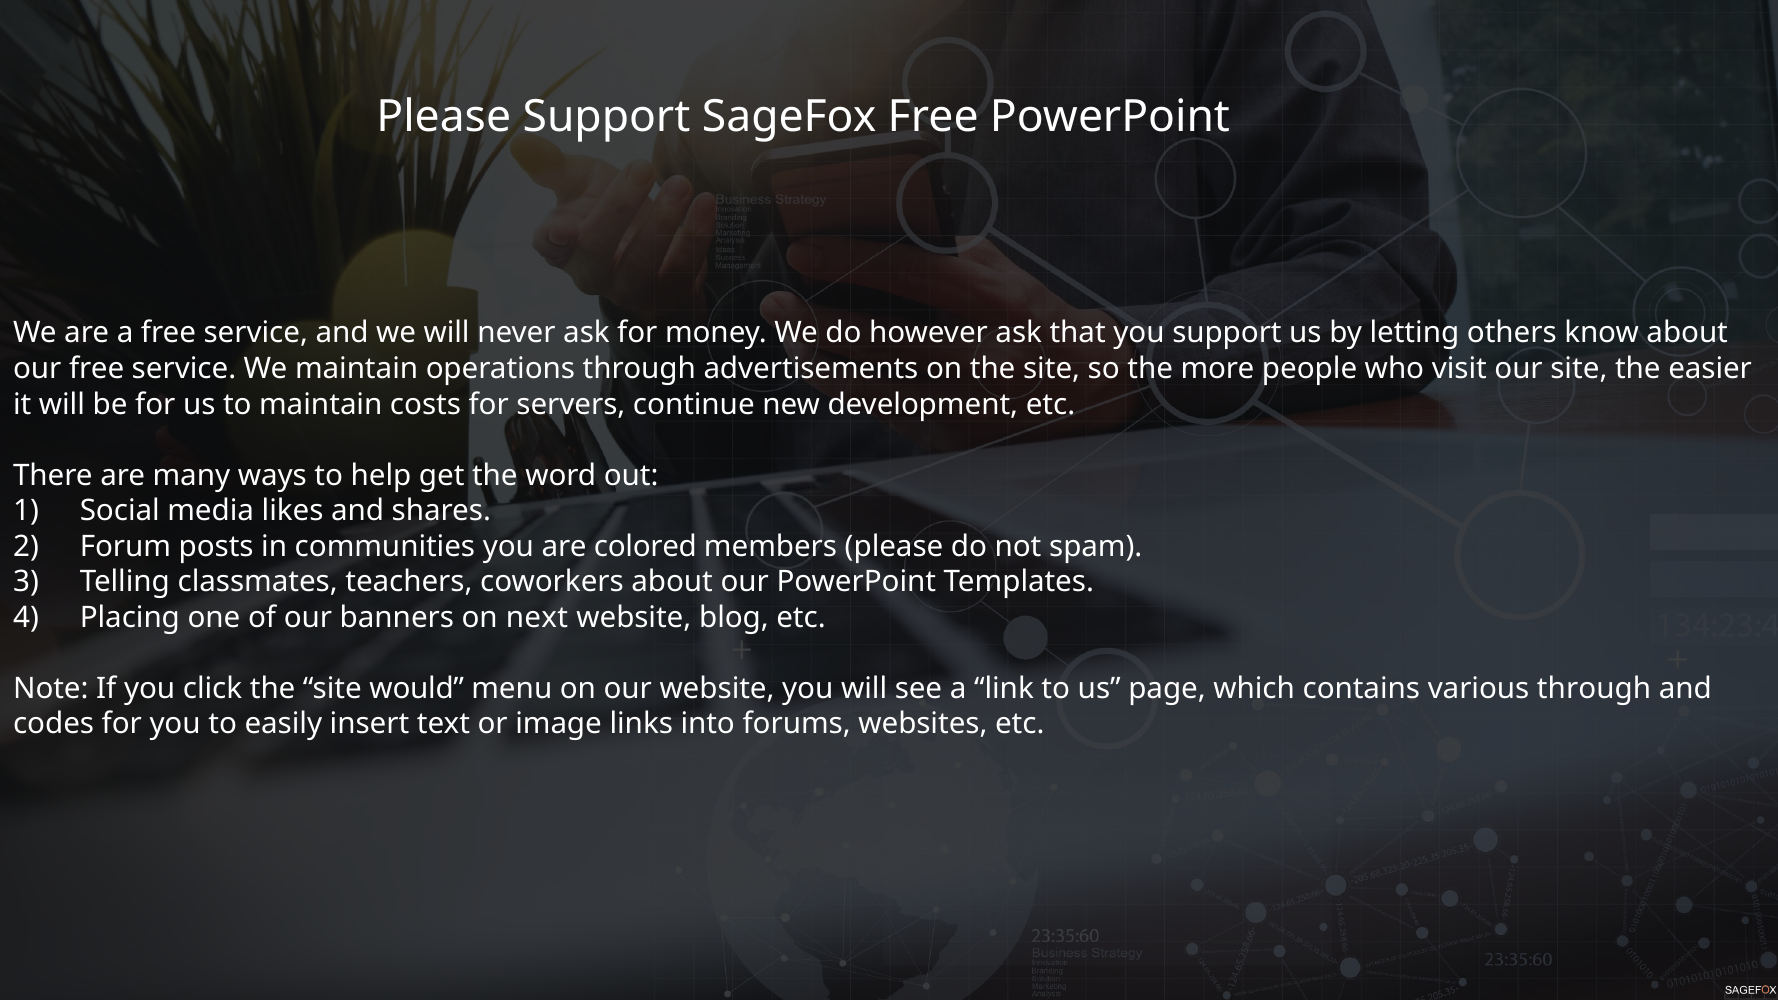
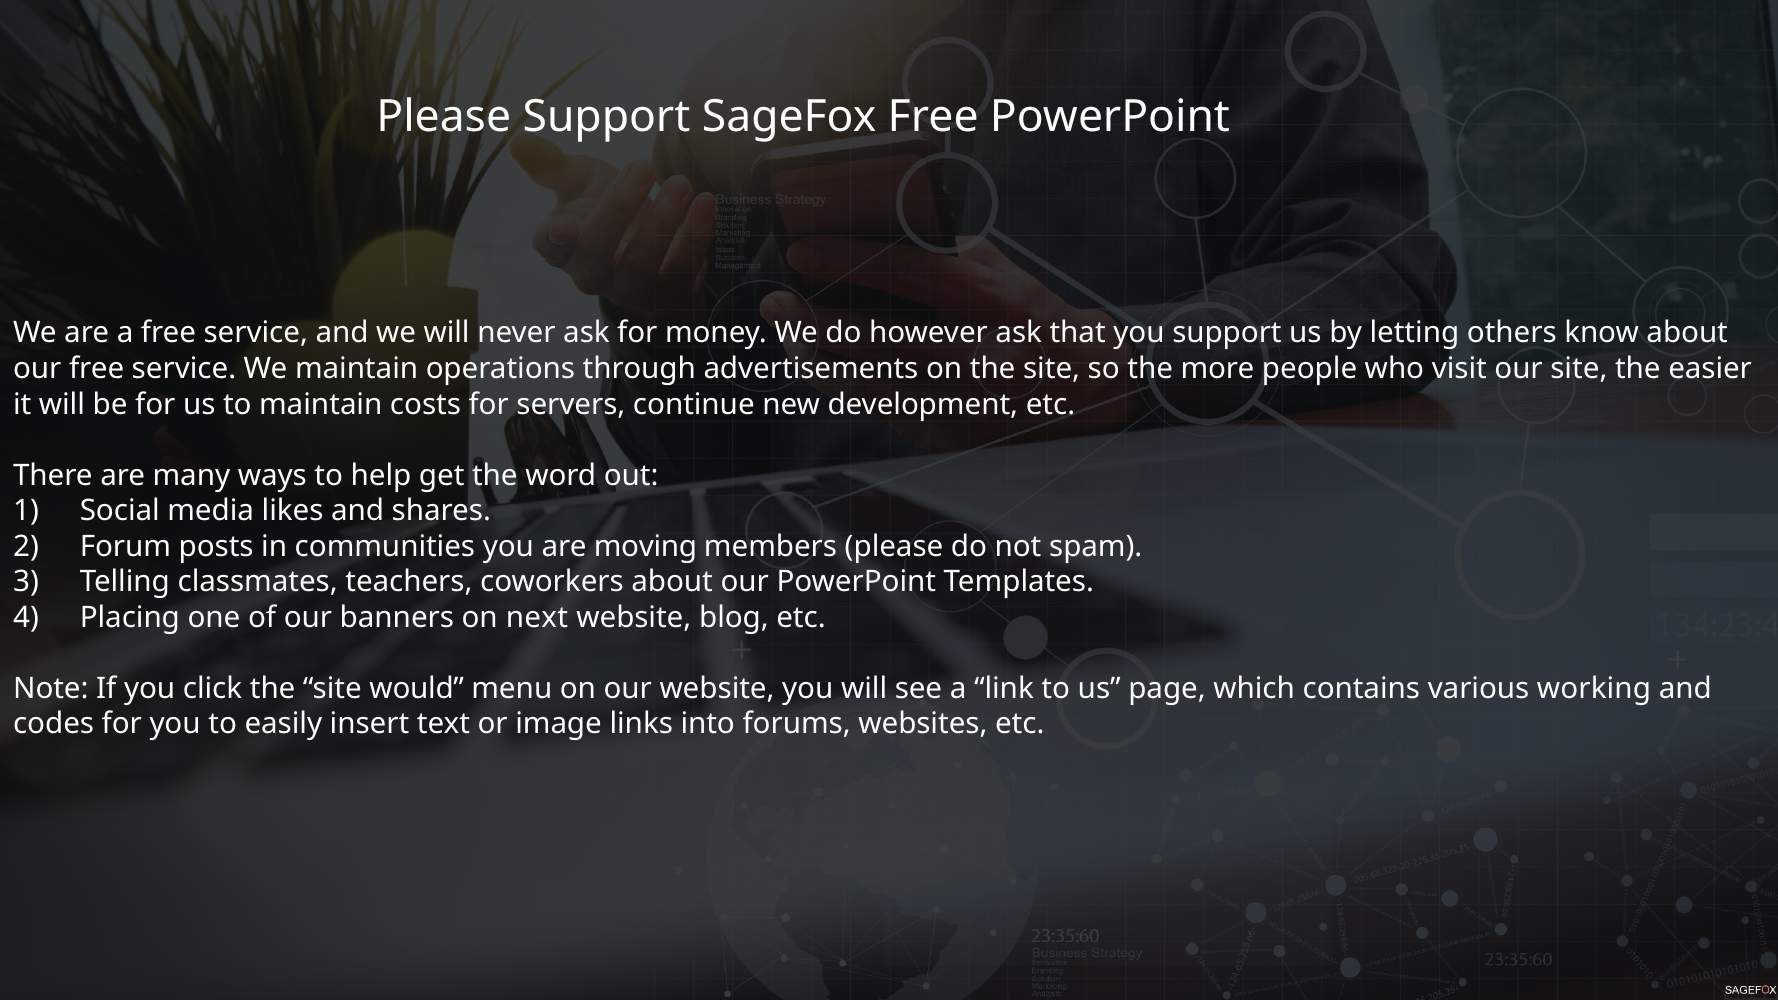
colored: colored -> moving (645, 547)
various through: through -> working (1594, 689)
